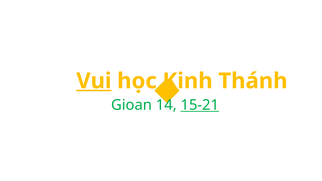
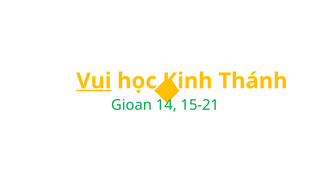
15-21 underline: present -> none (200, 105)
